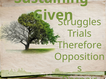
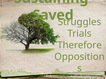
Given: Given -> Saved (53, 15)
